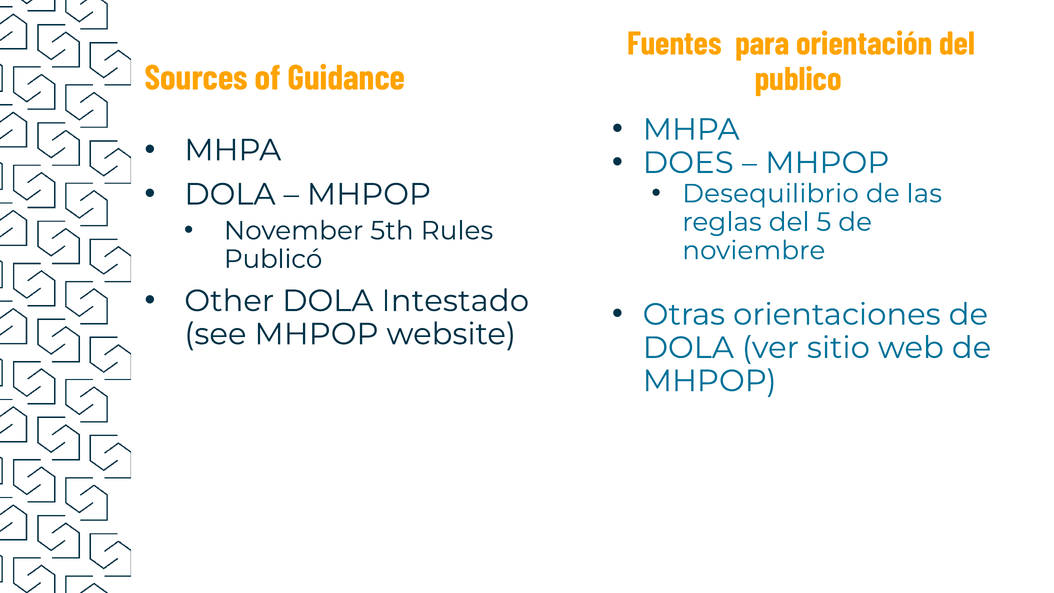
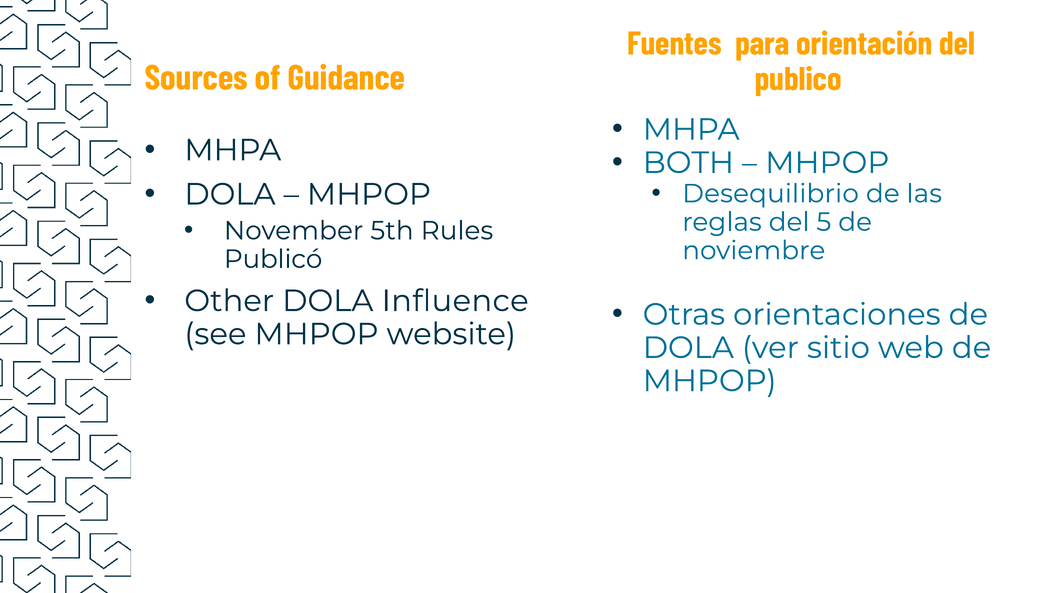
DOES: DOES -> BOTH (688, 163)
Intestado: Intestado -> Influence (455, 301)
